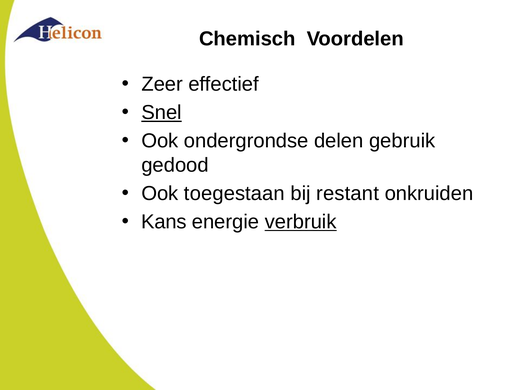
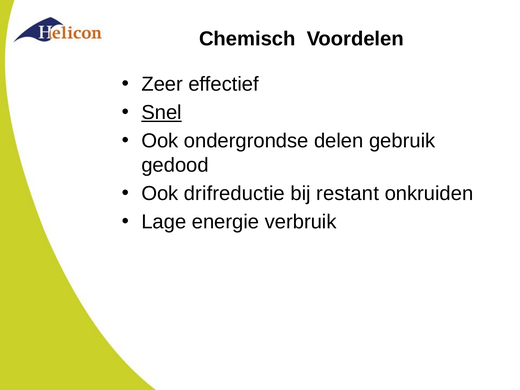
toegestaan: toegestaan -> drifreductie (234, 193)
Kans: Kans -> Lage (164, 222)
verbruik underline: present -> none (301, 222)
